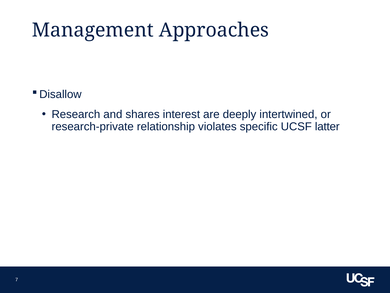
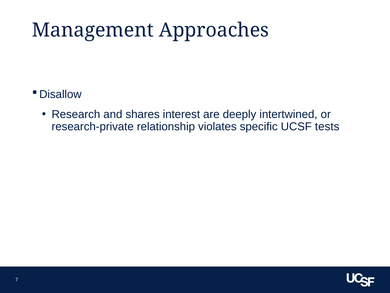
latter: latter -> tests (327, 126)
